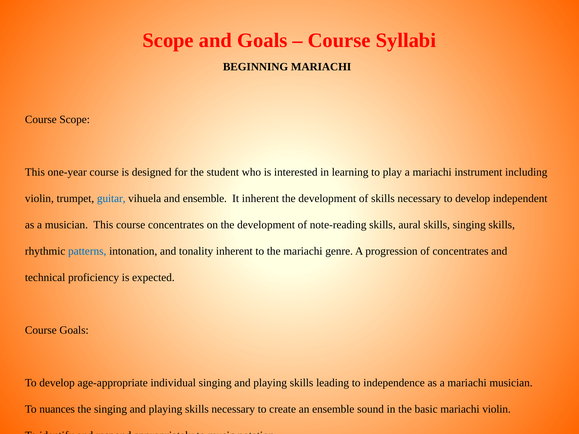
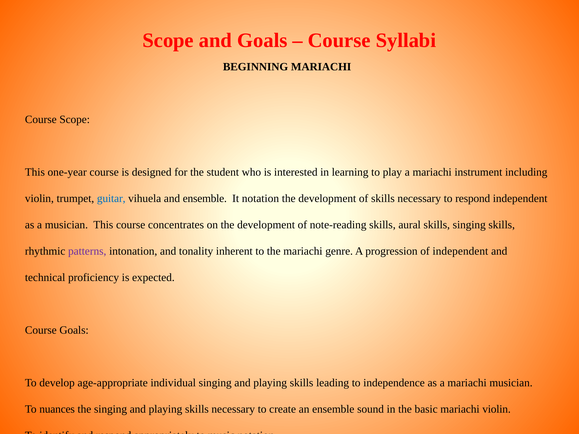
It inherent: inherent -> notation (260, 198)
necessary to develop: develop -> respond (473, 198)
patterns colour: blue -> purple (87, 251)
of concentrates: concentrates -> independent (460, 251)
